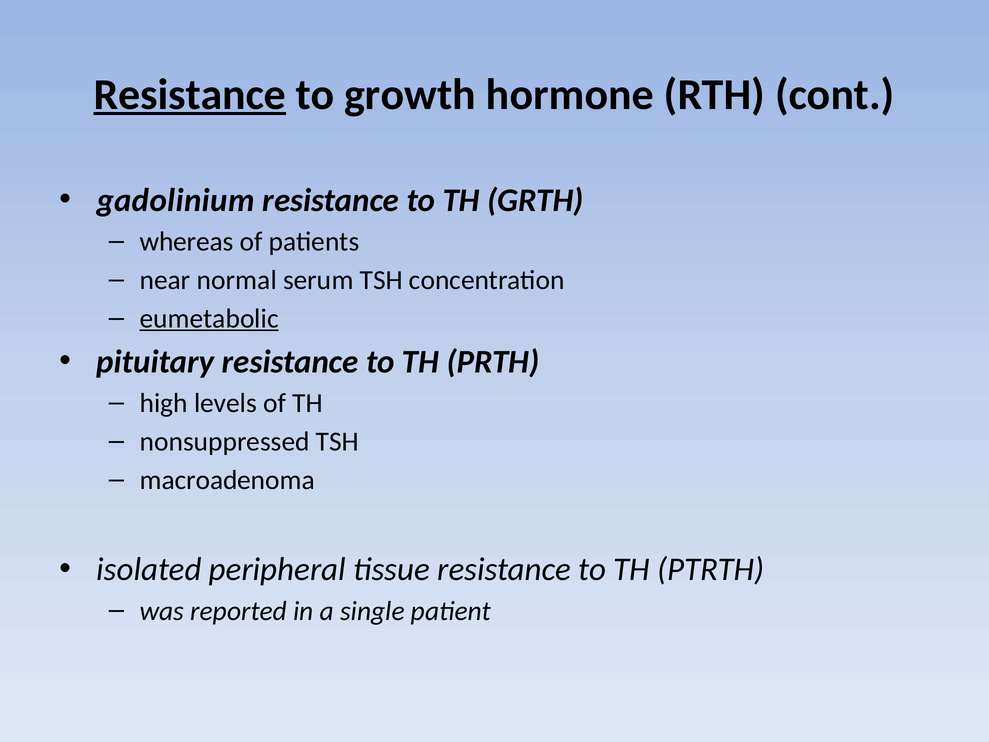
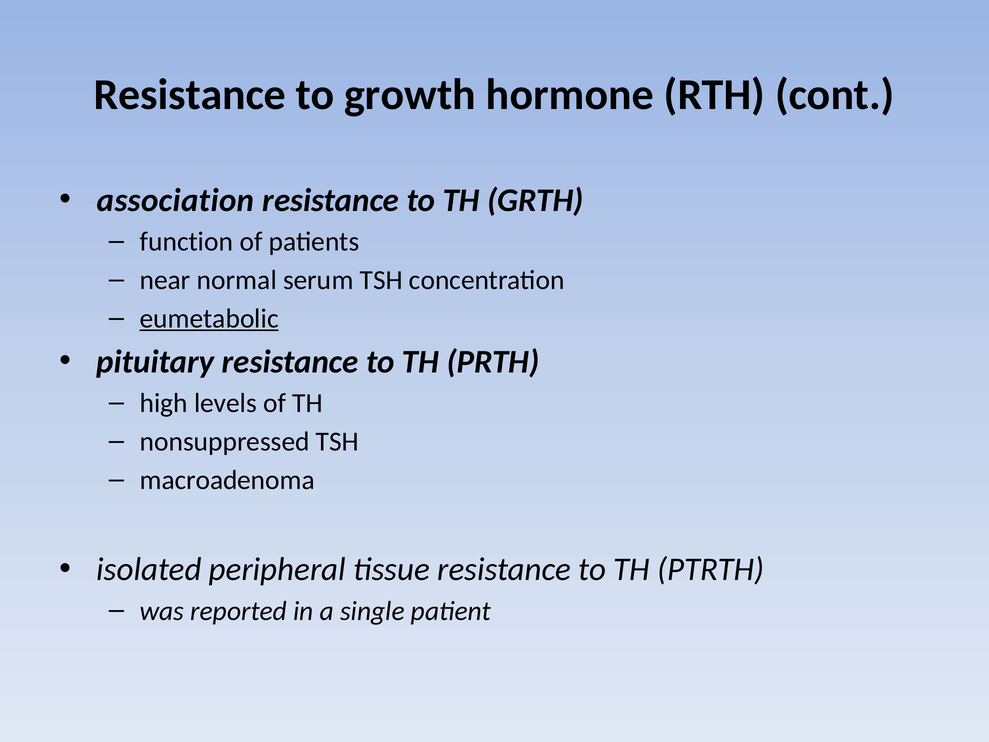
Resistance underline: present -> none (190, 95)
gadolinium: gadolinium -> association (176, 200)
whereas: whereas -> function (186, 241)
